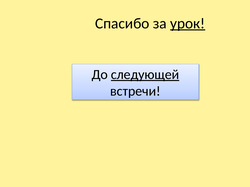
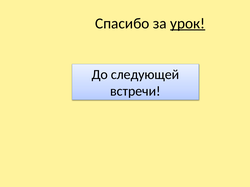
следующей underline: present -> none (145, 75)
